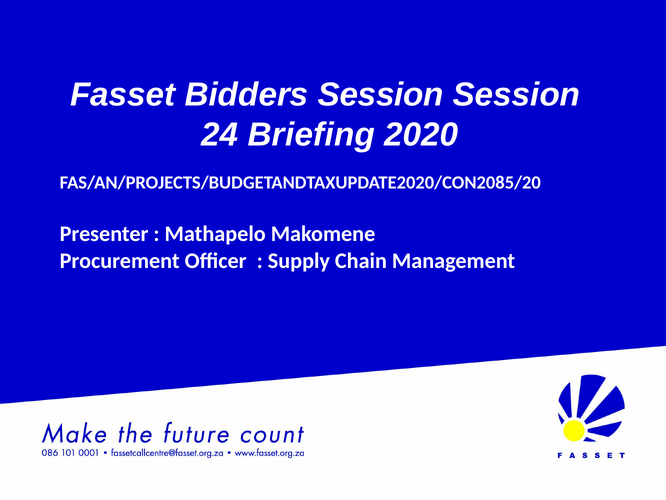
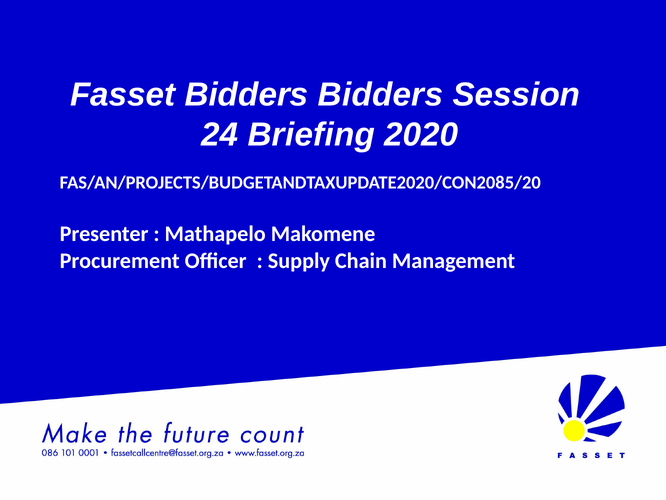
Bidders Session: Session -> Bidders (380, 95)
